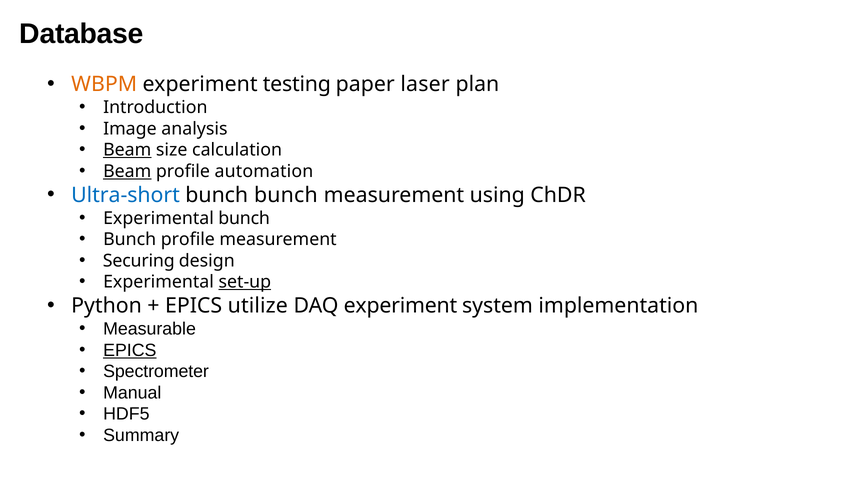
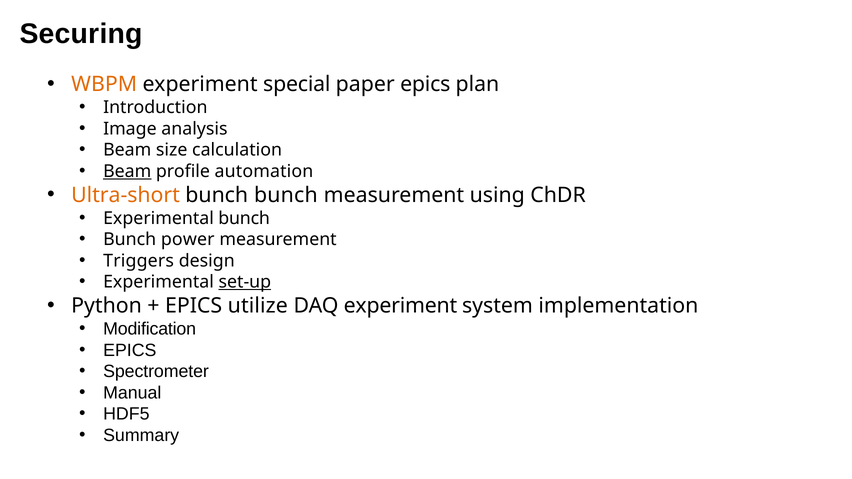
Database: Database -> Securing (81, 34)
testing: testing -> special (297, 84)
paper laser: laser -> epics (425, 84)
Beam underline: present -> none (127, 150)
Ultra-short colour: blue -> orange (126, 195)
Bunch profile: profile -> power (188, 240)
Securing: Securing -> Triggers (139, 261)
Measurable: Measurable -> Modification (150, 329)
EPICS underline: present -> none (130, 350)
